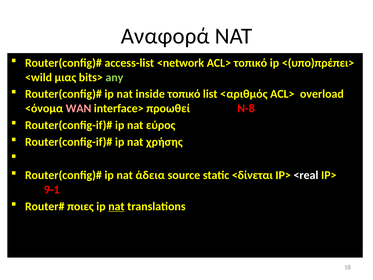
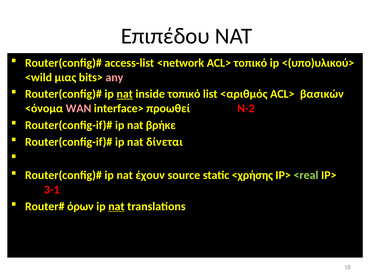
Αναφορά: Αναφορά -> Επιπέδου (165, 36)
<(υπο)πρέπει>: <(υπο)πρέπει> -> <(υπο)υλικού> (318, 63)
any colour: light green -> pink (114, 77)
nat underline: none -> present (125, 94)
overload: overload -> βασικών (322, 94)
N-8: N-8 -> N-2 (246, 108)
εύρος: εύρος -> βρήκε (161, 125)
χρήσης: χρήσης -> δίνεται (164, 142)
άδεια: άδεια -> έχουν (150, 175)
<δίνεται: <δίνεται -> <χρήσης (252, 175)
<real colour: white -> light green (306, 175)
9-1: 9-1 -> 3-1 (52, 189)
ποιες: ποιες -> όρων (80, 206)
